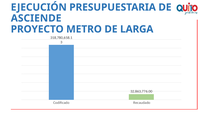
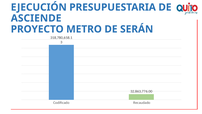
LARGA: LARGA -> SERÁN (137, 29)
